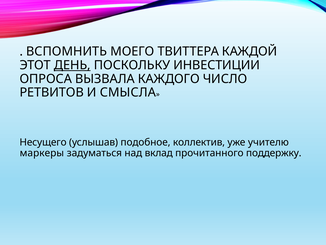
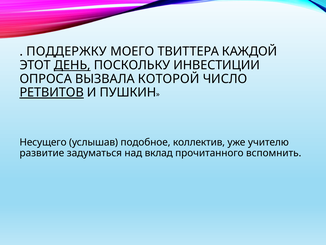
ВСПОМНИТЬ: ВСПОМНИТЬ -> ПОДДЕРЖКУ (67, 51)
КАЖДОГО: КАЖДОГО -> КОТОРОЙ (169, 79)
РЕТВИТОВ underline: none -> present (52, 92)
СМЫСЛА: СМЫСЛА -> ПУШКИН (128, 92)
маркеры: маркеры -> развитие (42, 153)
поддержку: поддержку -> вспомнить (274, 153)
